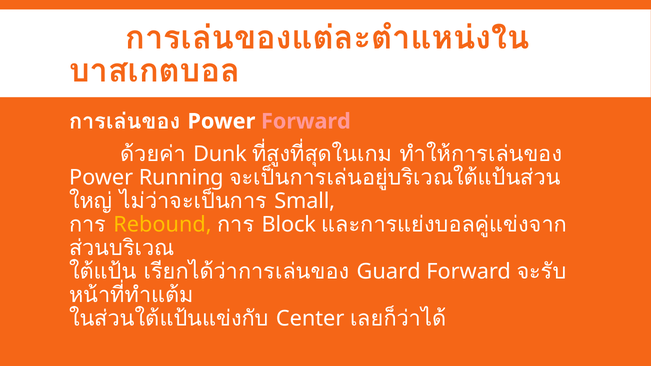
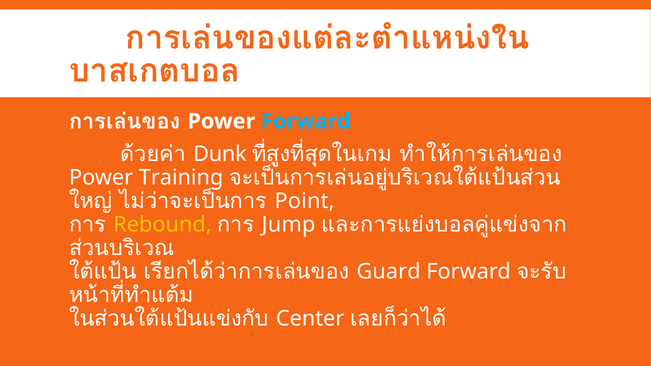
Forward colour: pink -> light blue (306, 121)
Running: Running -> Training (181, 178)
Small: Small -> Point (305, 201)
Block: Block -> Jump (289, 225)
